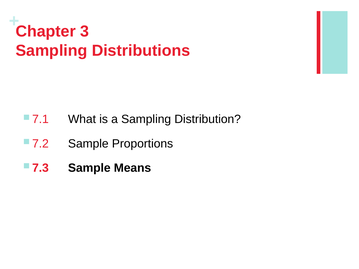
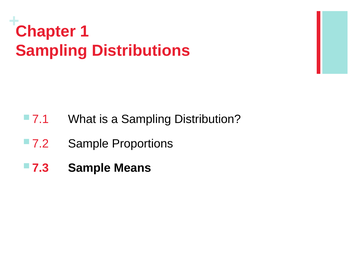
3: 3 -> 1 (85, 31)
